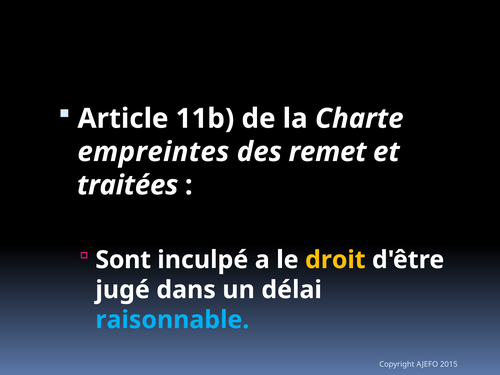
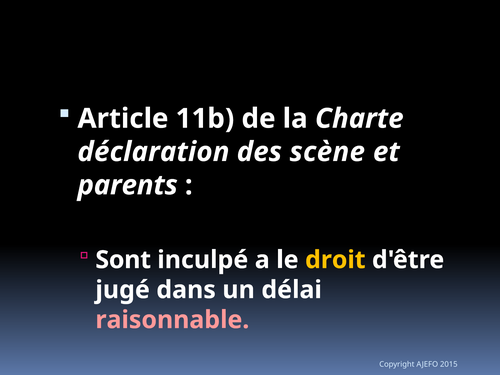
empreintes: empreintes -> déclaration (153, 152)
remet: remet -> scène (327, 152)
traitées: traitées -> parents (128, 185)
raisonnable colour: light blue -> pink (172, 320)
